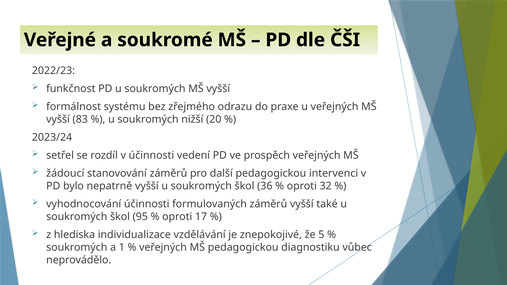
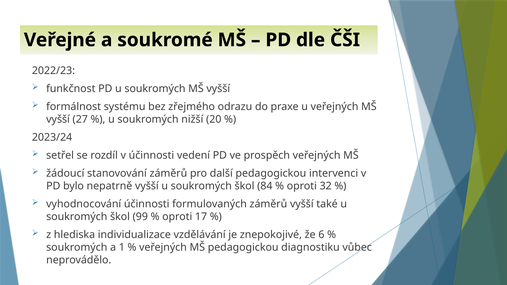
83: 83 -> 27 (80, 119)
36: 36 -> 84 (265, 186)
95: 95 -> 99 (140, 217)
5: 5 -> 6 (321, 235)
